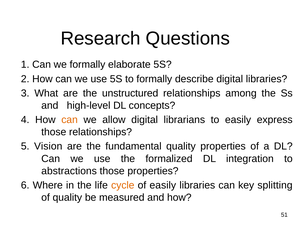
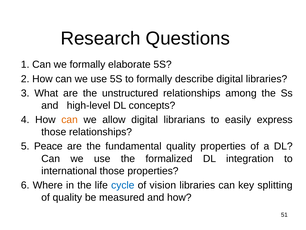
Vision: Vision -> Peace (48, 146)
abstractions: abstractions -> international (69, 171)
cycle colour: orange -> blue (123, 185)
of easily: easily -> vision (163, 185)
